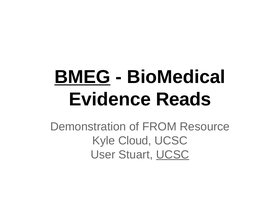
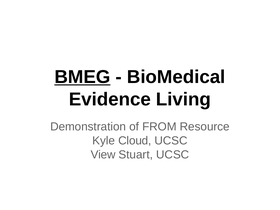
Reads: Reads -> Living (183, 99)
User: User -> View (103, 155)
UCSC underline: present -> none (173, 155)
